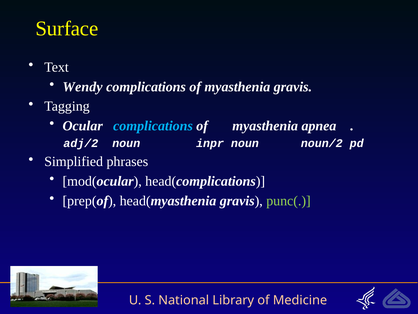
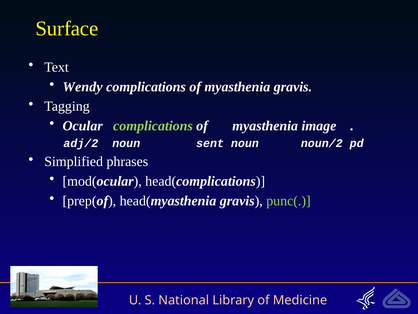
complications colour: light blue -> light green (153, 126)
apnea: apnea -> image (319, 126)
inpr: inpr -> sent (210, 143)
